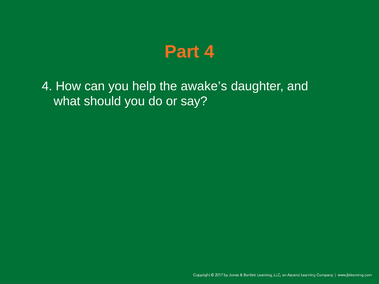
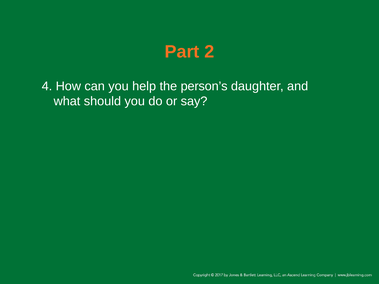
Part 4: 4 -> 2 (209, 52)
awake’s: awake’s -> person’s (204, 86)
